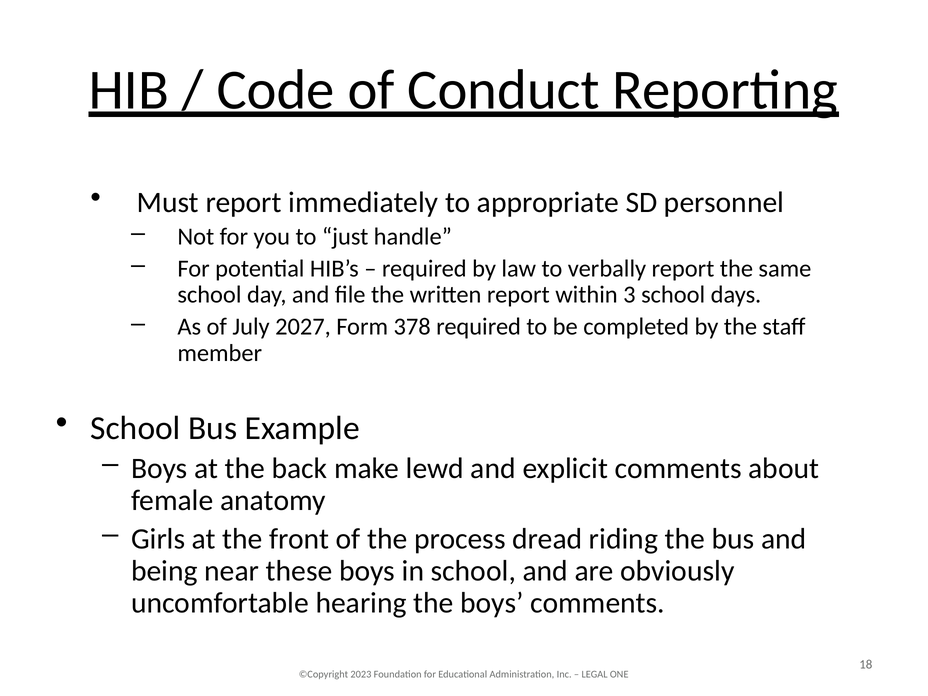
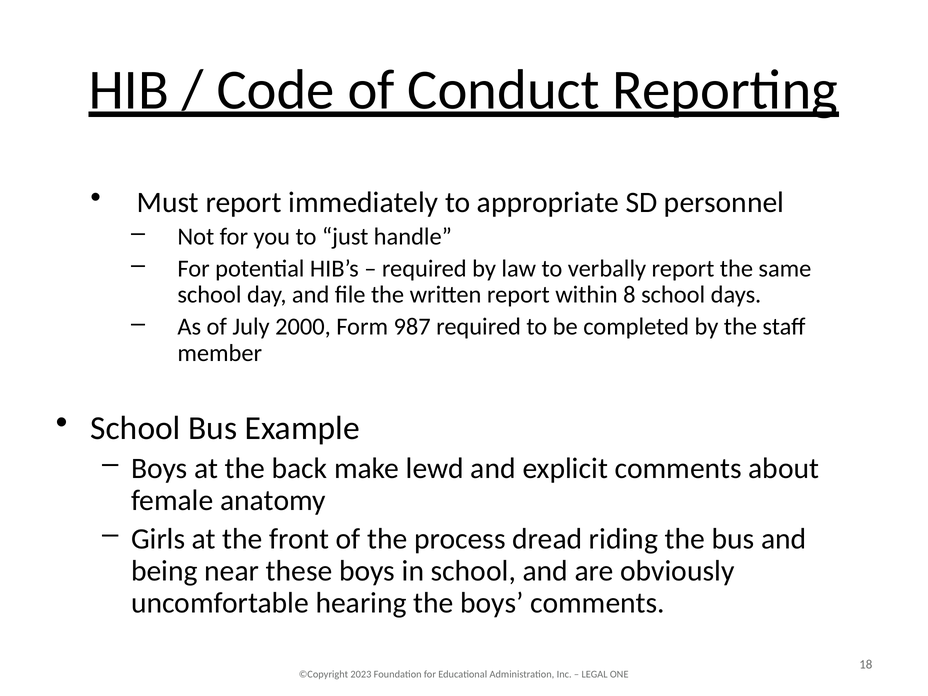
3: 3 -> 8 (629, 295)
2027: 2027 -> 2000 (303, 327)
378: 378 -> 987 (412, 327)
